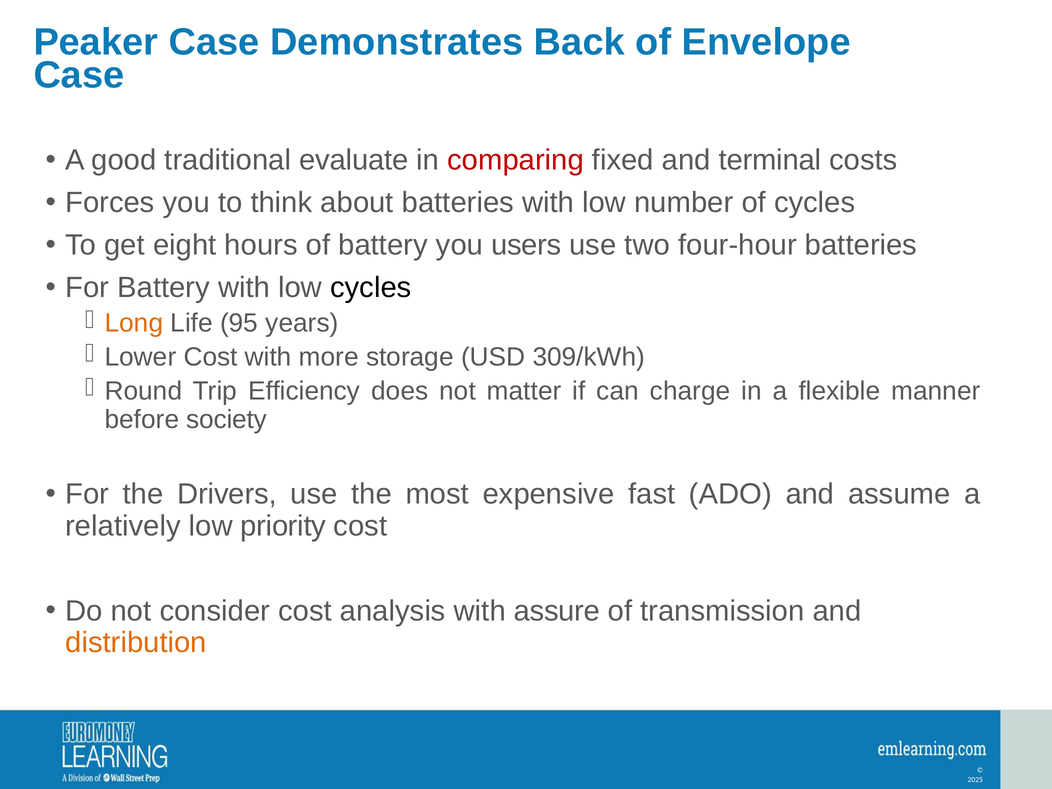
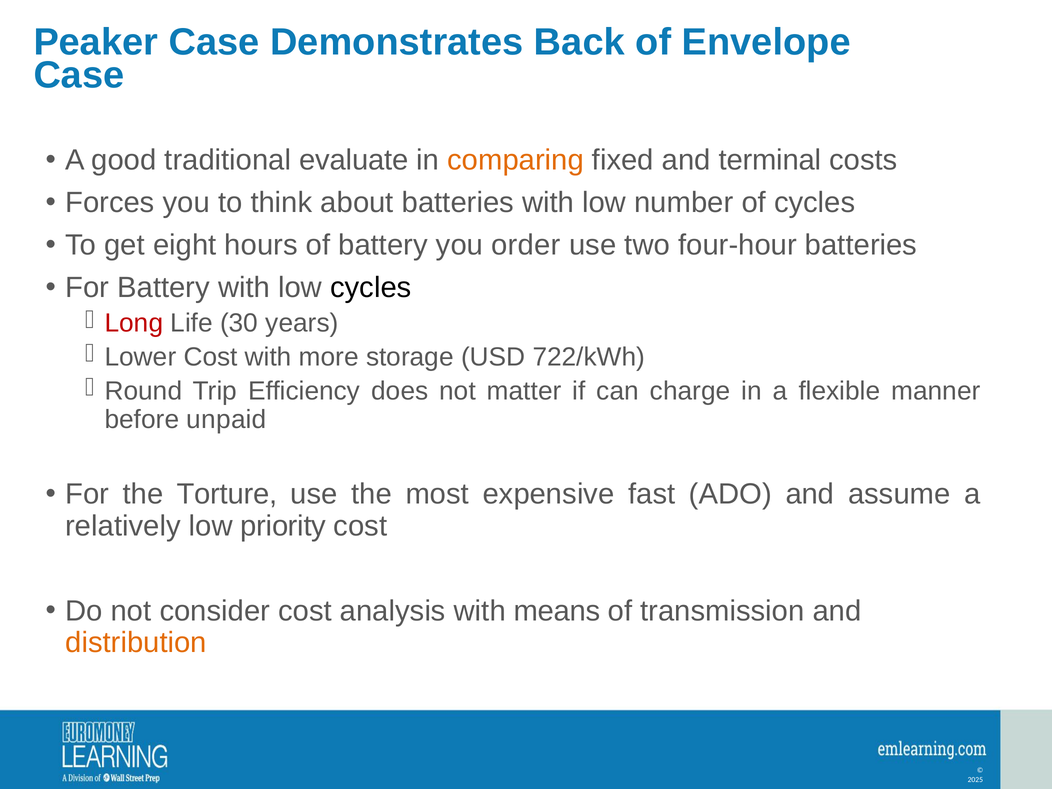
comparing colour: red -> orange (516, 160)
users: users -> order (526, 245)
Long colour: orange -> red (134, 323)
95: 95 -> 30 (239, 323)
309/kWh: 309/kWh -> 722/kWh (589, 357)
society: society -> unpaid (227, 419)
Drivers: Drivers -> Torture (227, 494)
assure: assure -> means (557, 611)
